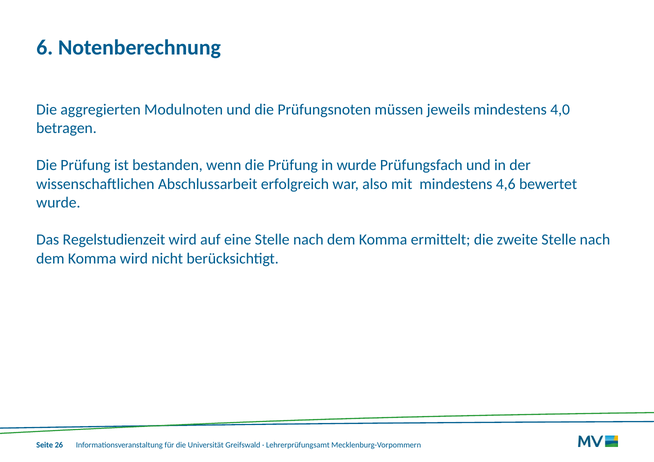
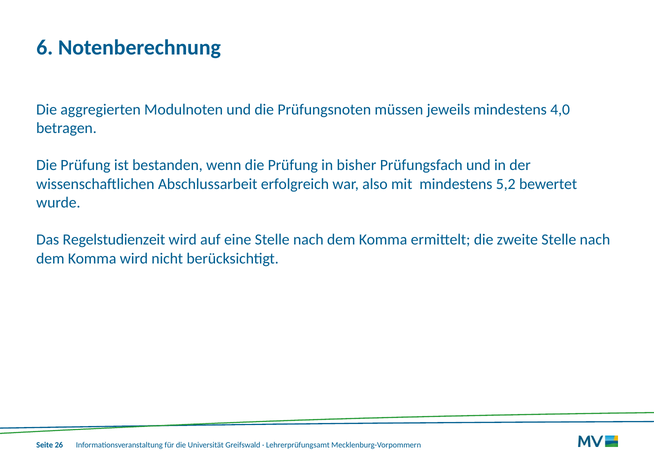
in wurde: wurde -> bisher (356, 165)
4,6: 4,6 -> 5,2 (506, 184)
